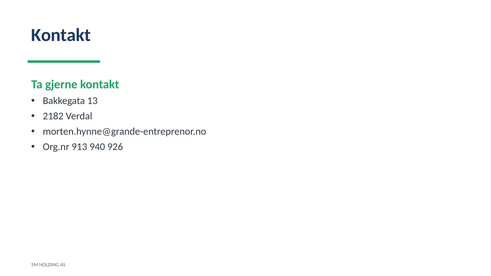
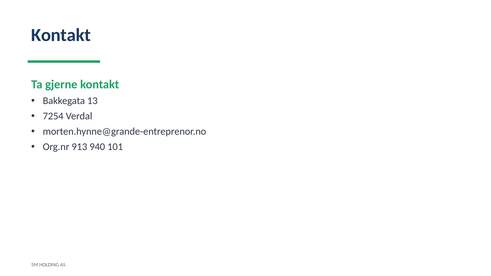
2182: 2182 -> 7254 (53, 116)
926: 926 -> 101 (115, 147)
